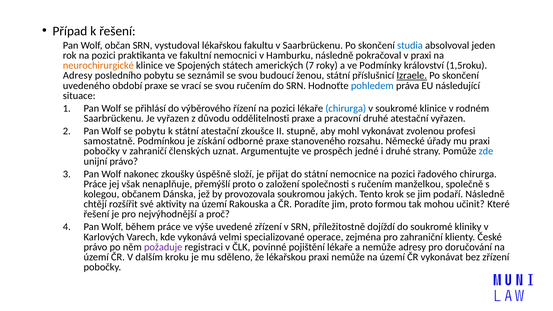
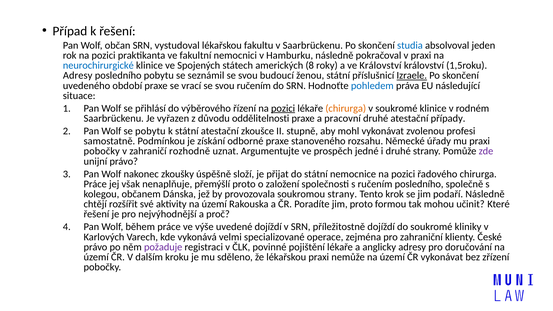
neurochirurgické colour: orange -> blue (98, 65)
7: 7 -> 8 (310, 65)
ve Podmínky: Podmínky -> Království (380, 65)
pozici underline: none -> present (283, 108)
chirurga colour: blue -> orange (346, 108)
atestační vyřazen: vyřazen -> případy (448, 118)
členských: členských -> rozhodně (190, 151)
zde colour: blue -> purple (486, 151)
ručením manželkou: manželkou -> posledního (419, 184)
soukromou jakých: jakých -> strany (342, 194)
uvedené zřízení: zřízení -> dojíždí (268, 227)
a nemůže: nemůže -> anglicky (379, 247)
